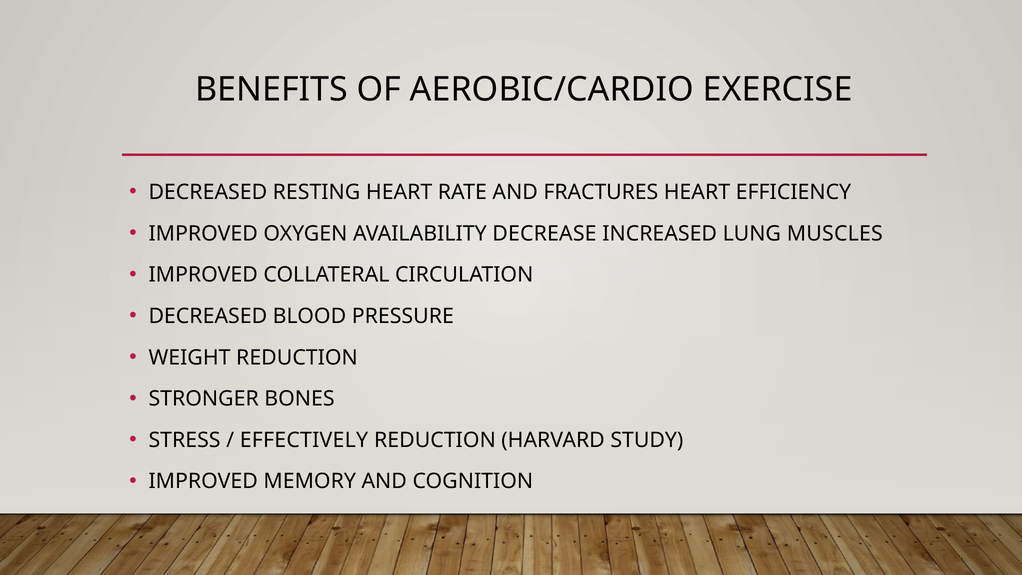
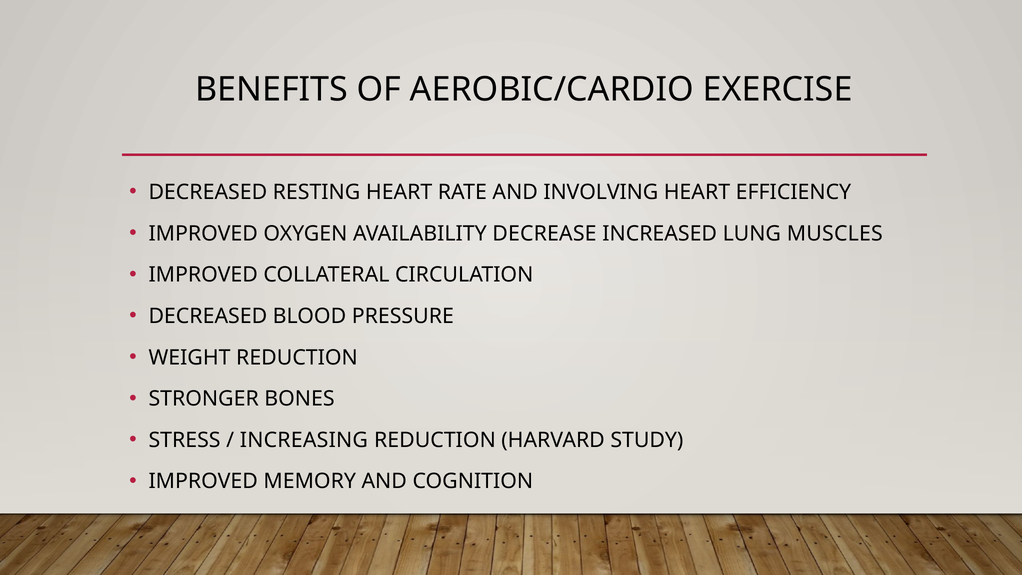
FRACTURES: FRACTURES -> INVOLVING (601, 192)
EFFECTIVELY: EFFECTIVELY -> INCREASING (304, 440)
